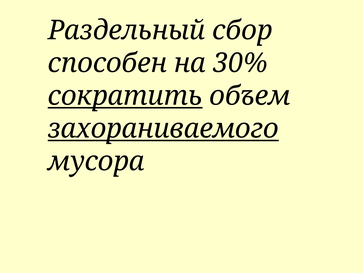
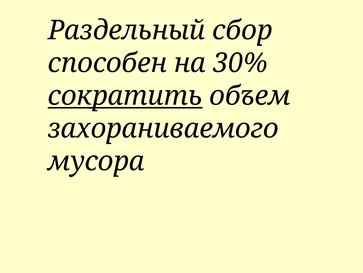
захораниваемого underline: present -> none (163, 128)
